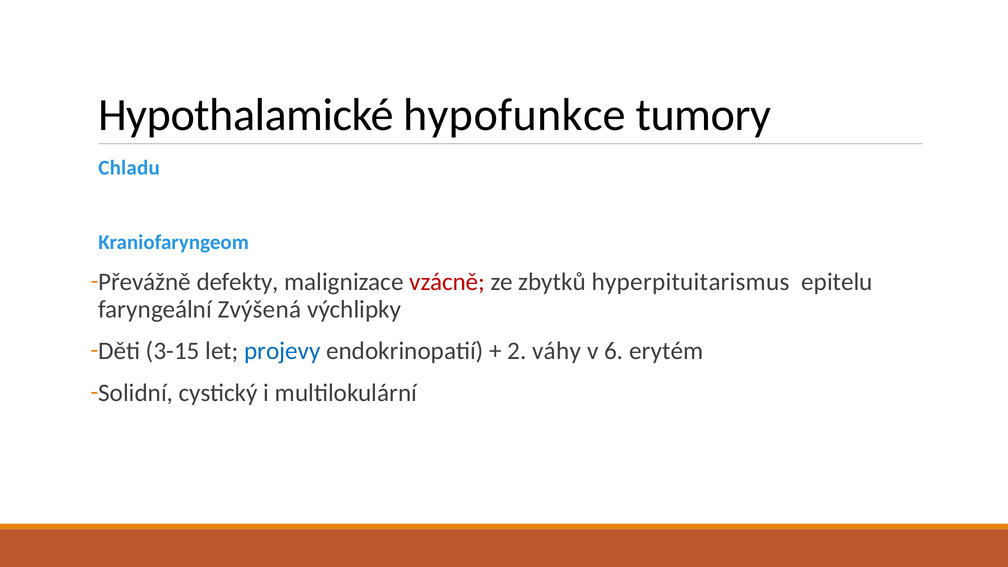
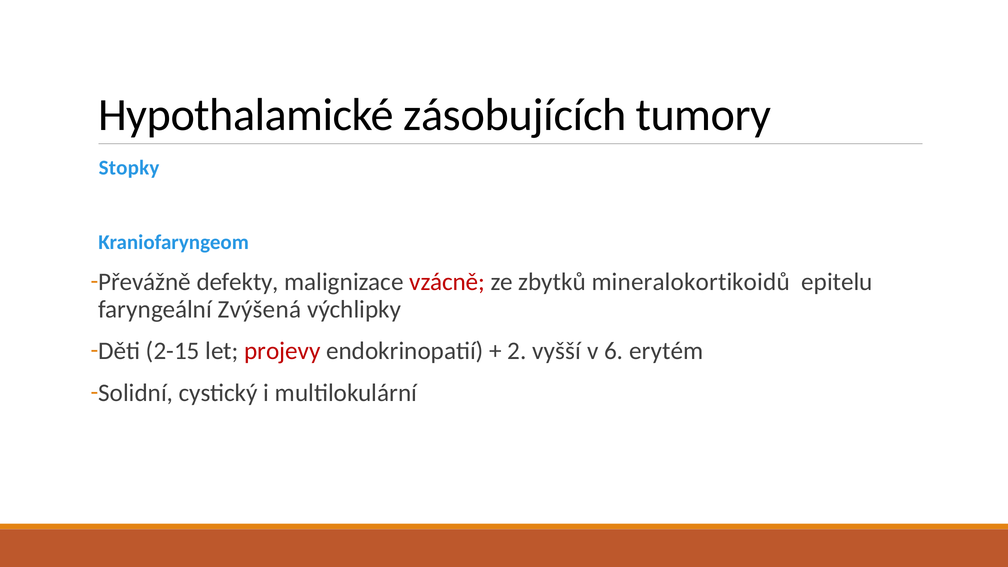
hypofunkce: hypofunkce -> zásobujících (515, 115)
Chladu: Chladu -> Stopky (129, 168)
hyperpituitarismus: hyperpituitarismus -> mineralokortikoidů (691, 282)
3-15: 3-15 -> 2-15 (173, 351)
projevy colour: blue -> red (282, 351)
váhy: váhy -> vyšší (557, 351)
